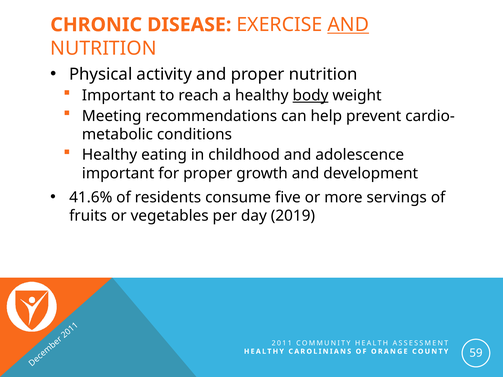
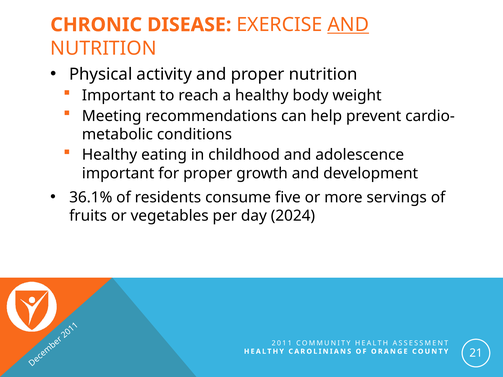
body underline: present -> none (311, 96)
41.6%: 41.6% -> 36.1% (91, 197)
2019: 2019 -> 2024 (293, 216)
59: 59 -> 21 (476, 353)
